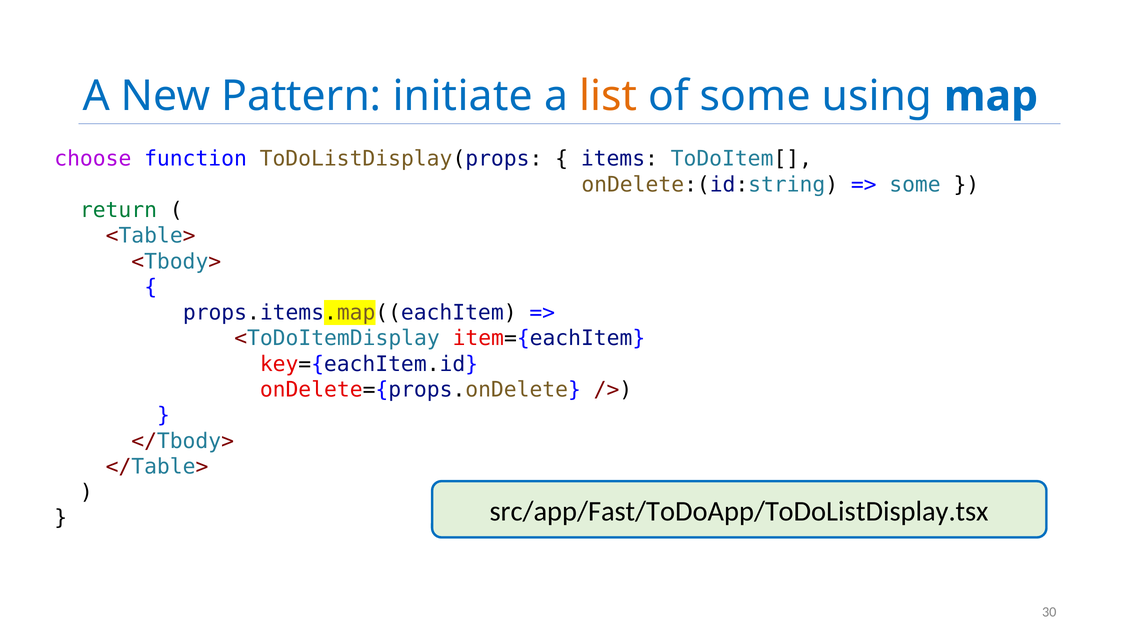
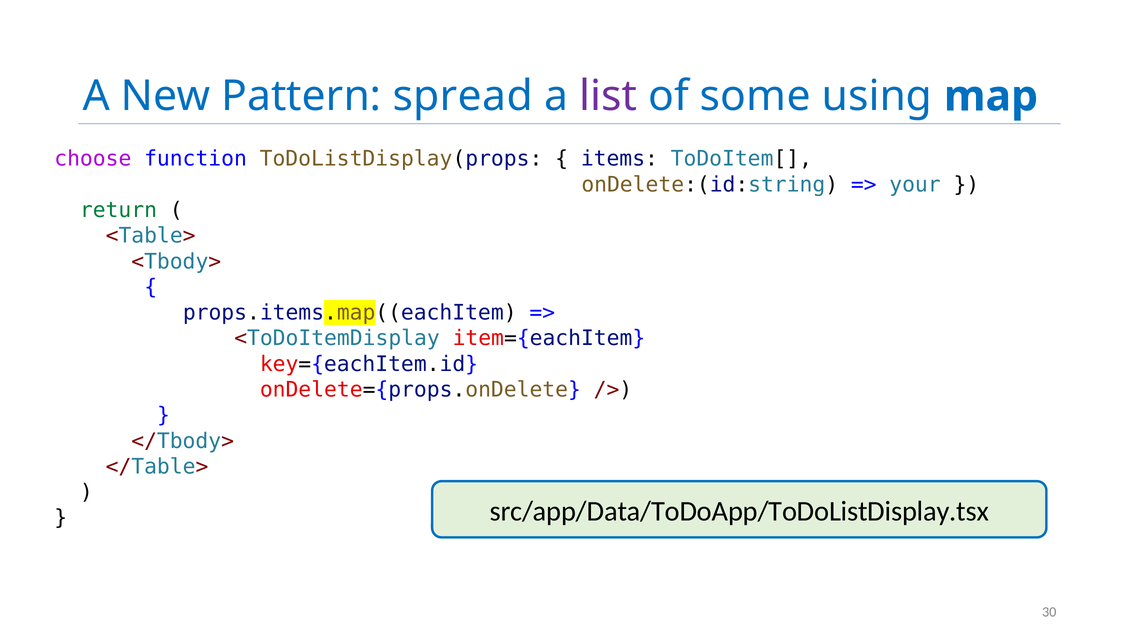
initiate: initiate -> spread (463, 96)
list colour: orange -> purple (608, 96)
some: some -> your (915, 184)
src/app/Fast/ToDoApp/ToDoListDisplay.tsx: src/app/Fast/ToDoApp/ToDoListDisplay.tsx -> src/app/Data/ToDoApp/ToDoListDisplay.tsx (739, 511)
